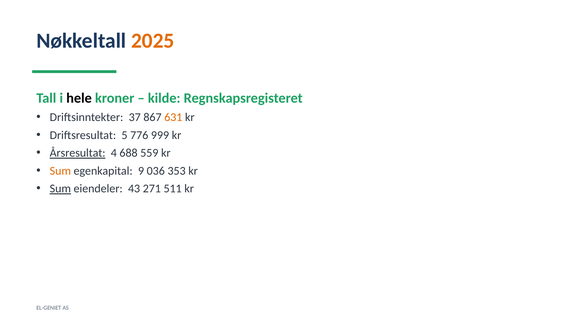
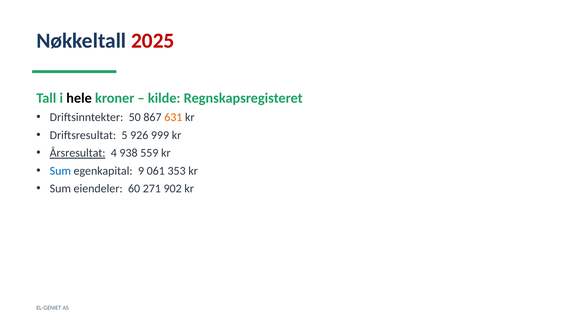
2025 colour: orange -> red (153, 41)
37: 37 -> 50 (135, 117)
776: 776 -> 926 (139, 135)
688: 688 -> 938 (129, 153)
Sum colour: orange -> blue (60, 171)
036: 036 -> 061 (156, 171)
Sum underline: present -> none (60, 189)
43: 43 -> 60 (134, 189)
511: 511 -> 902 (173, 189)
